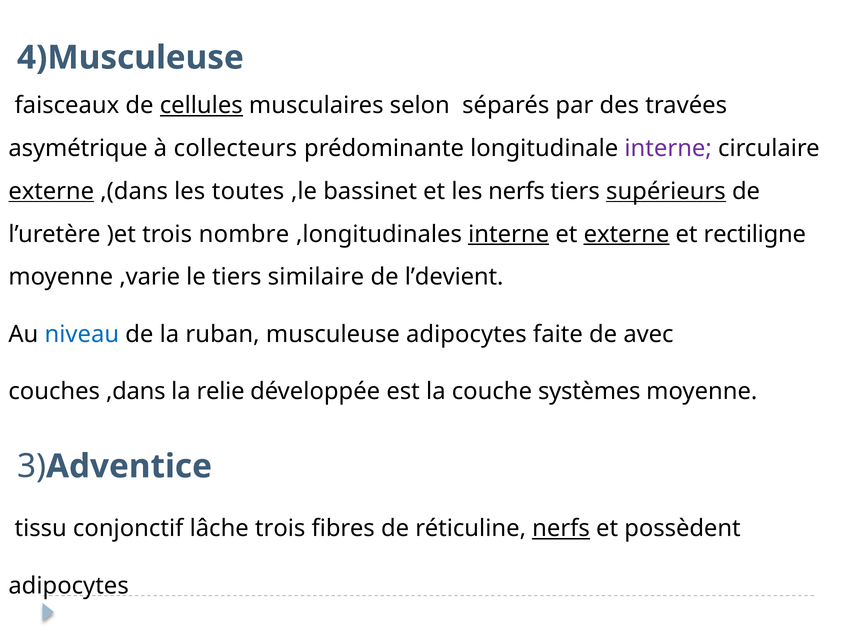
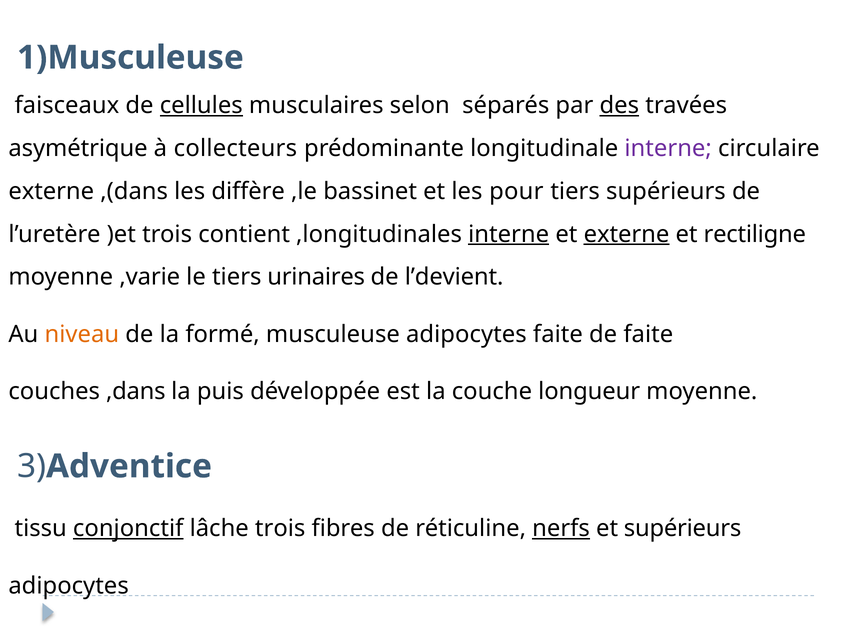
4)Musculeuse: 4)Musculeuse -> 1)Musculeuse (130, 58)
des underline: none -> present (619, 106)
externe underline: present -> none (51, 191)
toutes: toutes -> diffère (248, 191)
les nerfs: nerfs -> pour (516, 191)
supérieurs underline: present -> none (666, 191)
nombre: nombre -> contient (244, 234)
similaire: similaire -> urinaires (316, 277)
niveau colour: blue -> orange (82, 334)
ruban: ruban -> formé (223, 334)
de avec: avec -> faite (648, 334)
relie: relie -> puis (220, 391)
systèmes: systèmes -> longueur (589, 391)
conjonctif underline: none -> present (128, 528)
et possèdent: possèdent -> supérieurs (683, 528)
